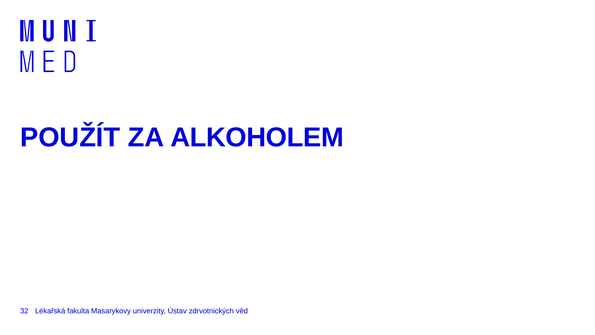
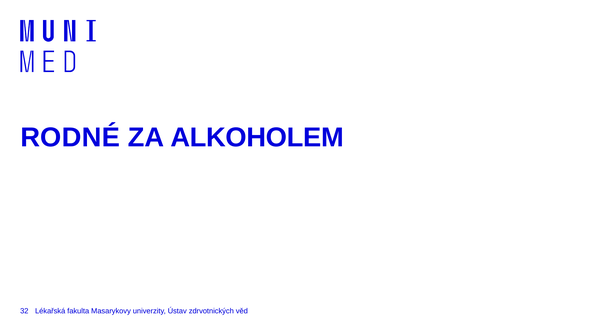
POUŽÍT: POUŽÍT -> RODNÉ (70, 137)
